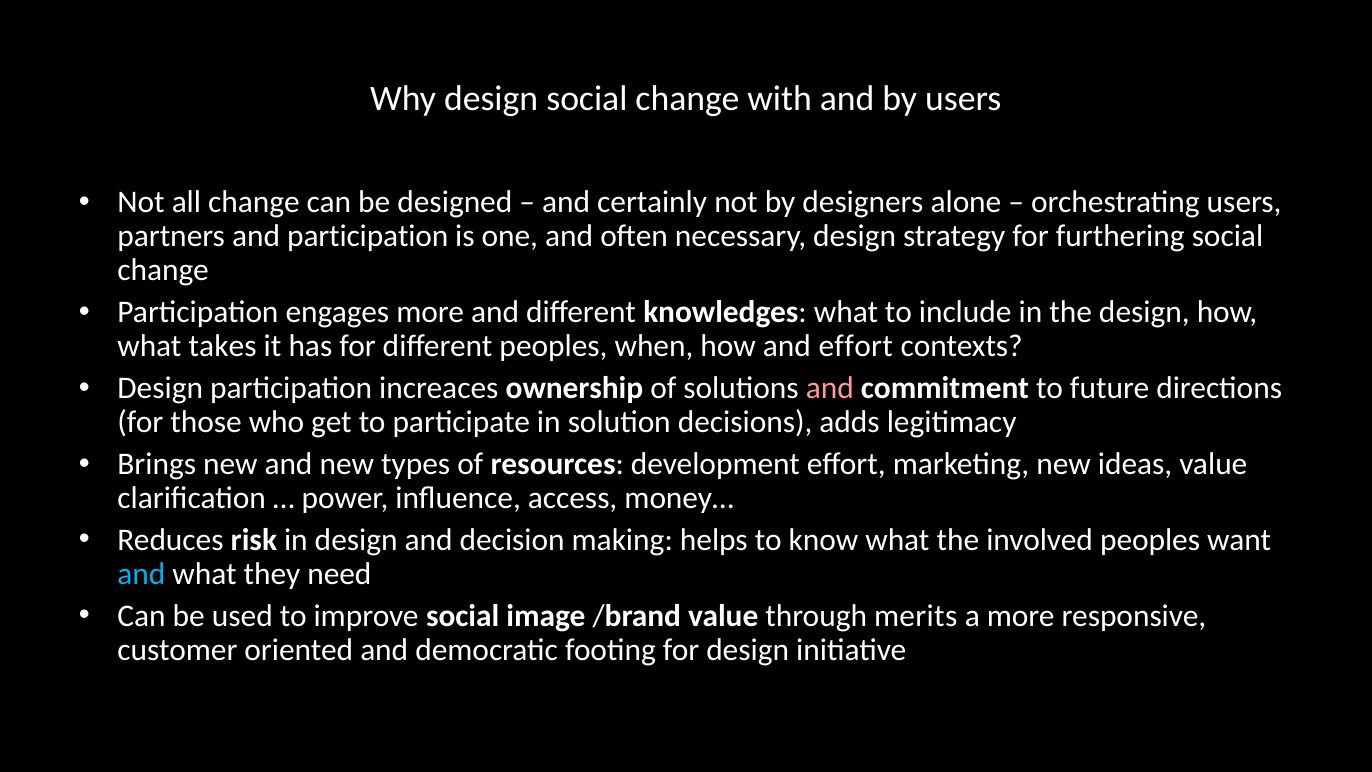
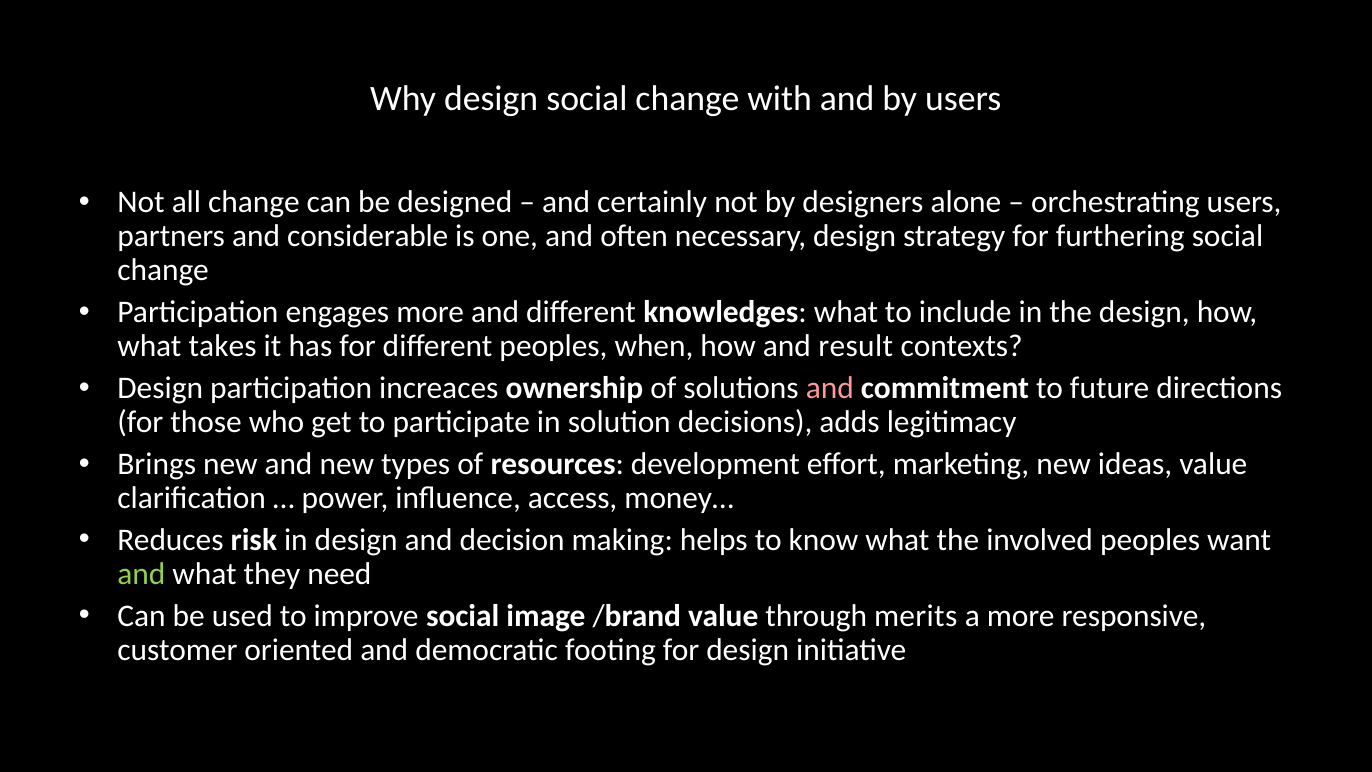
and participation: participation -> considerable (368, 236)
and effort: effort -> result (856, 346)
and colour: light blue -> light green (141, 574)
